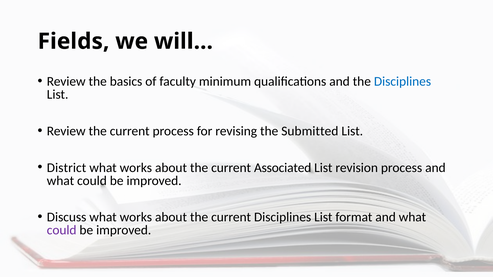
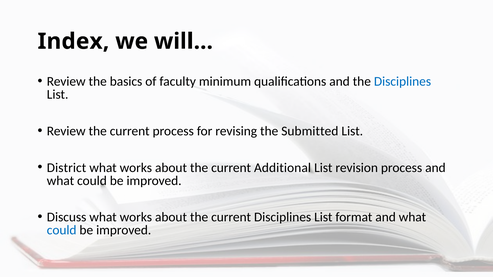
Fields: Fields -> Index (73, 41)
Associated: Associated -> Additional (283, 168)
could colour: purple -> blue (62, 230)
